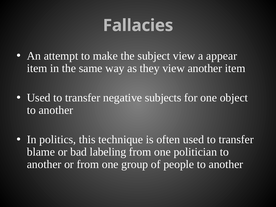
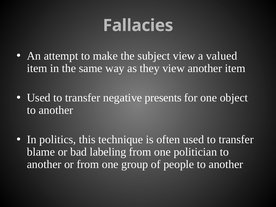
appear: appear -> valued (222, 56)
subjects: subjects -> presents (163, 98)
